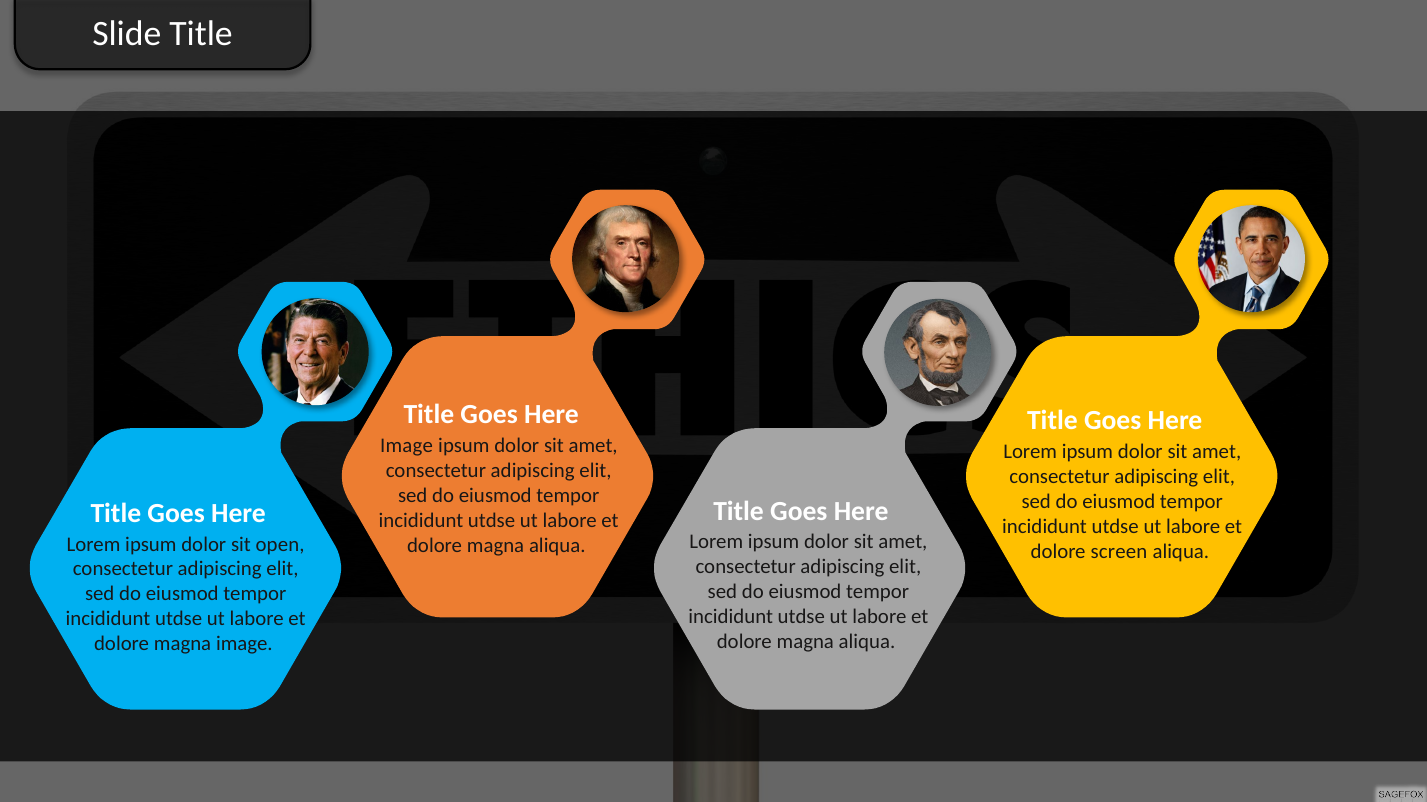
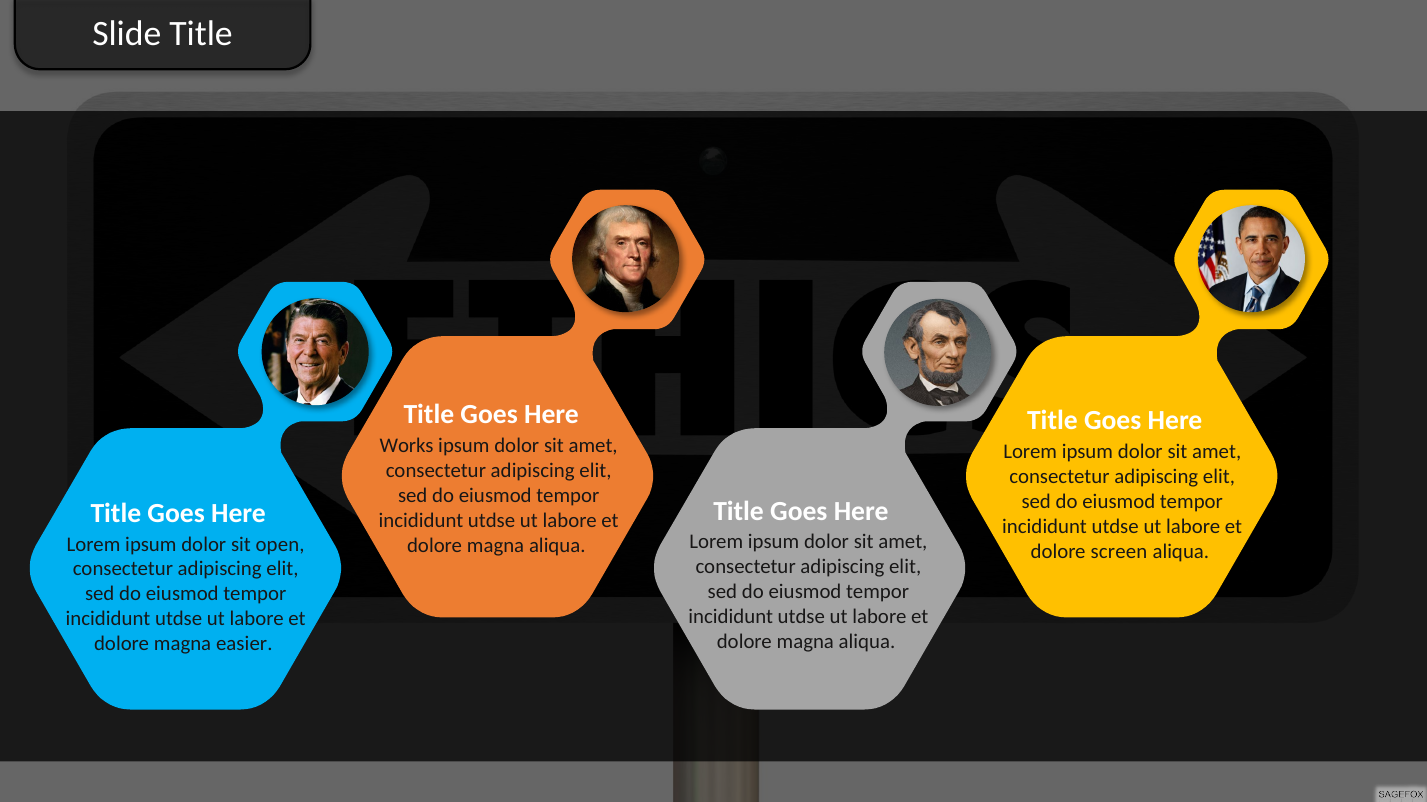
Image: Image -> Works (407, 446)
magna image: image -> easier (244, 645)
